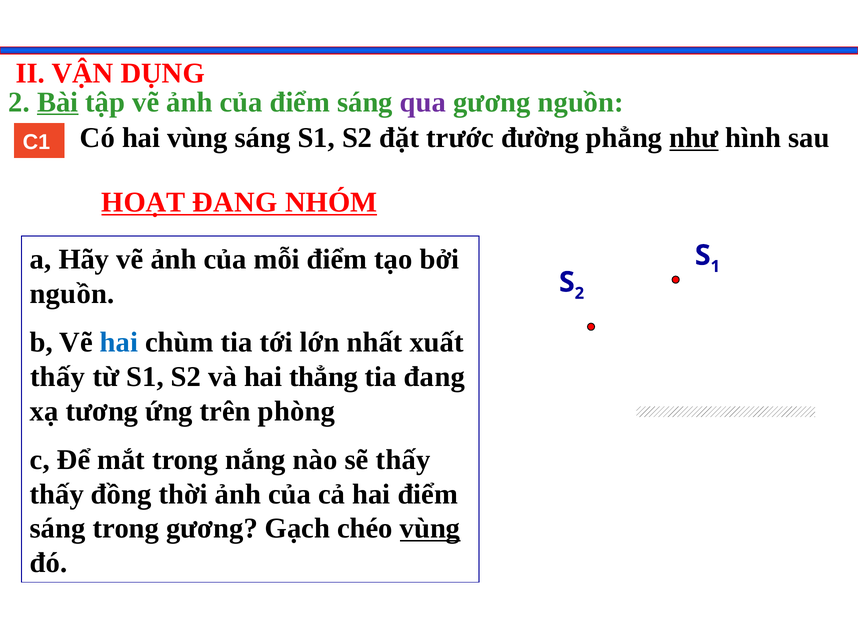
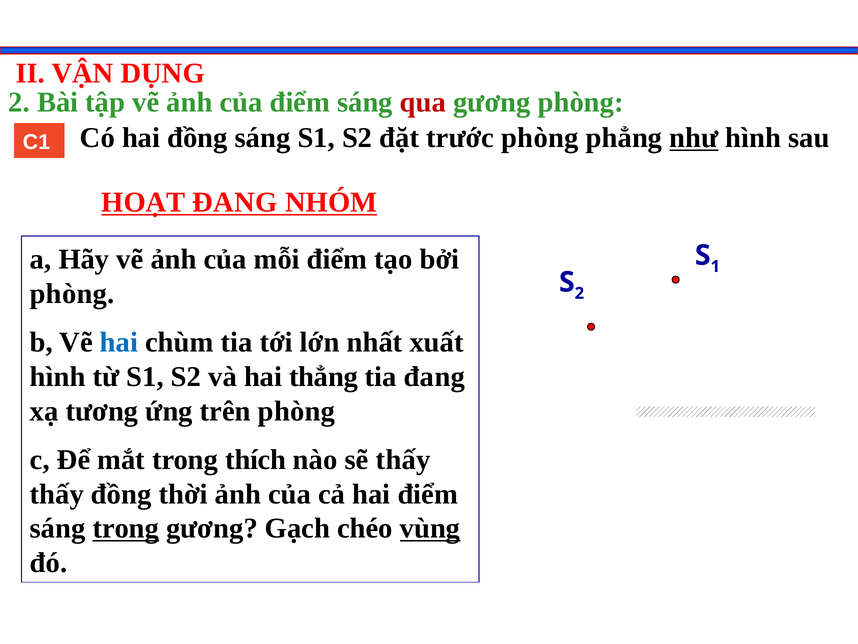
Bài underline: present -> none (58, 102)
qua colour: purple -> red (423, 102)
gương nguồn: nguồn -> phòng (581, 102)
hai vùng: vùng -> đồng (197, 138)
trước đường: đường -> phòng (540, 138)
nguồn: nguồn -> phòng (72, 294)
thấy: thấy -> hình (58, 377)
nắng: nắng -> thích (256, 459)
trong underline: none -> present (126, 528)
